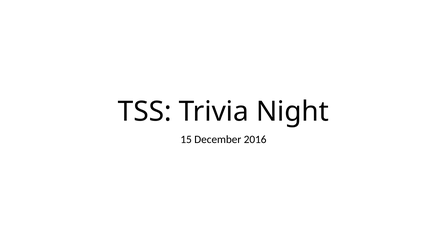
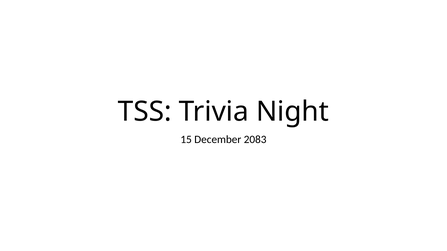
2016: 2016 -> 2083 (255, 140)
